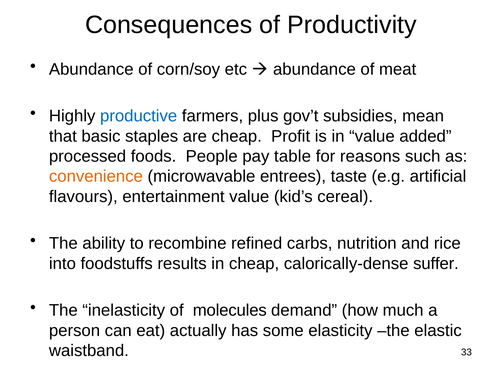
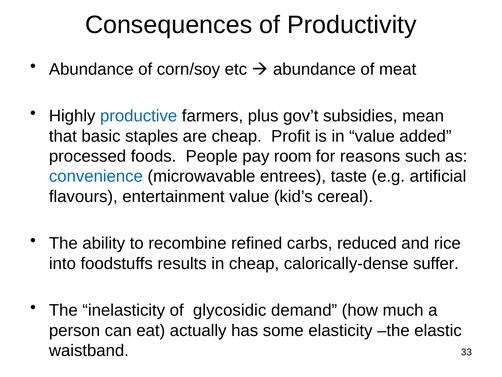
table: table -> room (293, 156)
convenience colour: orange -> blue (96, 176)
nutrition: nutrition -> reduced (367, 243)
molecules: molecules -> glycosidic (230, 310)
